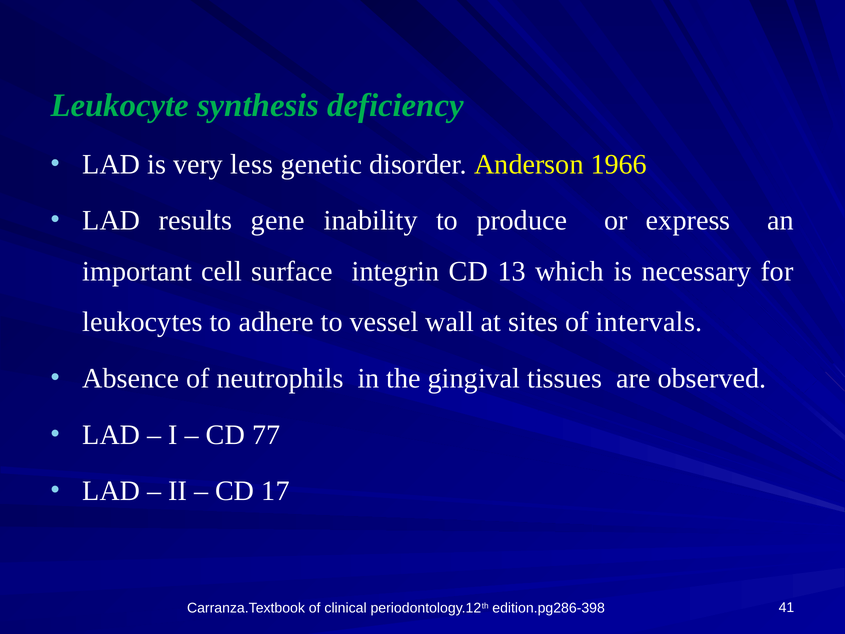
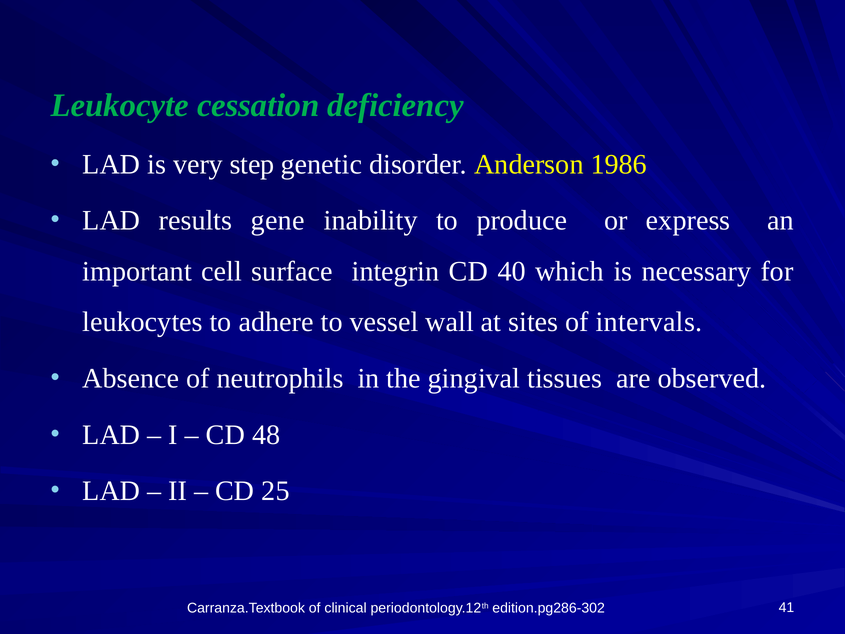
synthesis: synthesis -> cessation (258, 105)
less: less -> step (252, 164)
1966: 1966 -> 1986 (619, 164)
13: 13 -> 40 (512, 271)
77: 77 -> 48 (266, 435)
17: 17 -> 25 (276, 491)
edition.pg286-398: edition.pg286-398 -> edition.pg286-302 (549, 608)
